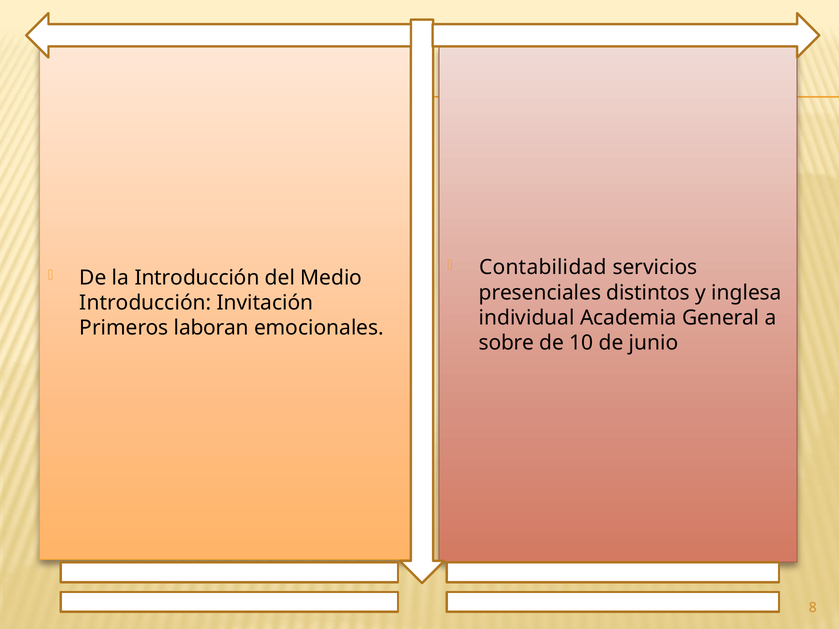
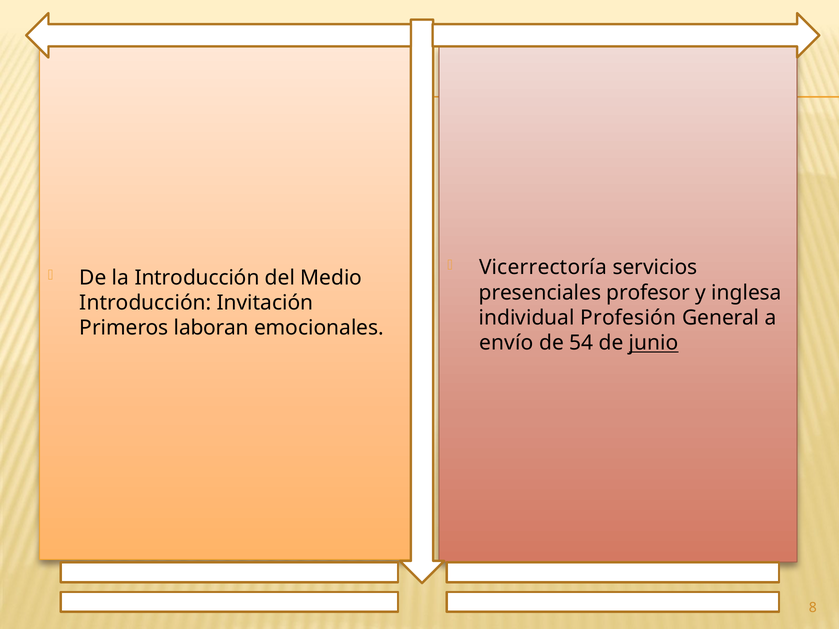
Contabilidad: Contabilidad -> Vicerrectoría (543, 268)
distintos: distintos -> profesor (648, 293)
Academia: Academia -> Profesión (628, 318)
sobre: sobre -> envío (506, 343)
10: 10 -> 54 (581, 343)
junio underline: none -> present (654, 343)
